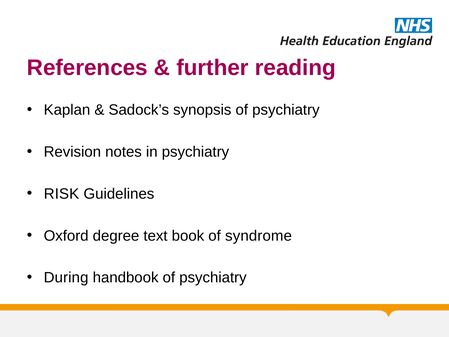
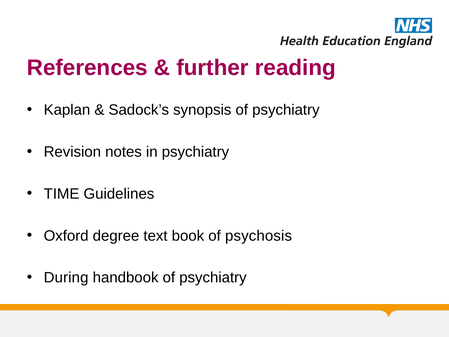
RISK: RISK -> TIME (62, 194)
syndrome: syndrome -> psychosis (259, 236)
